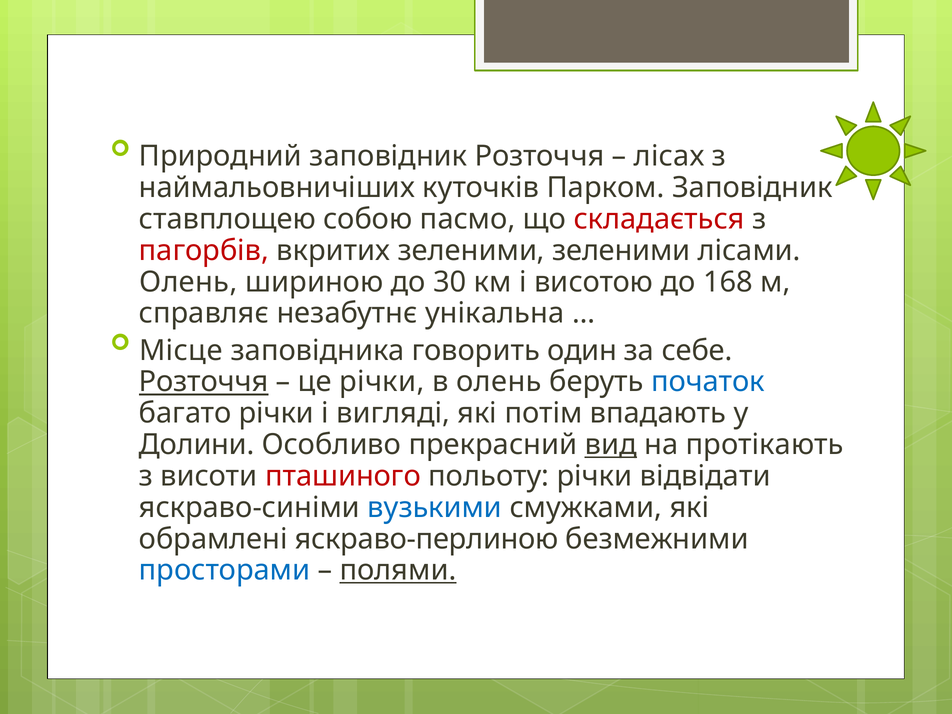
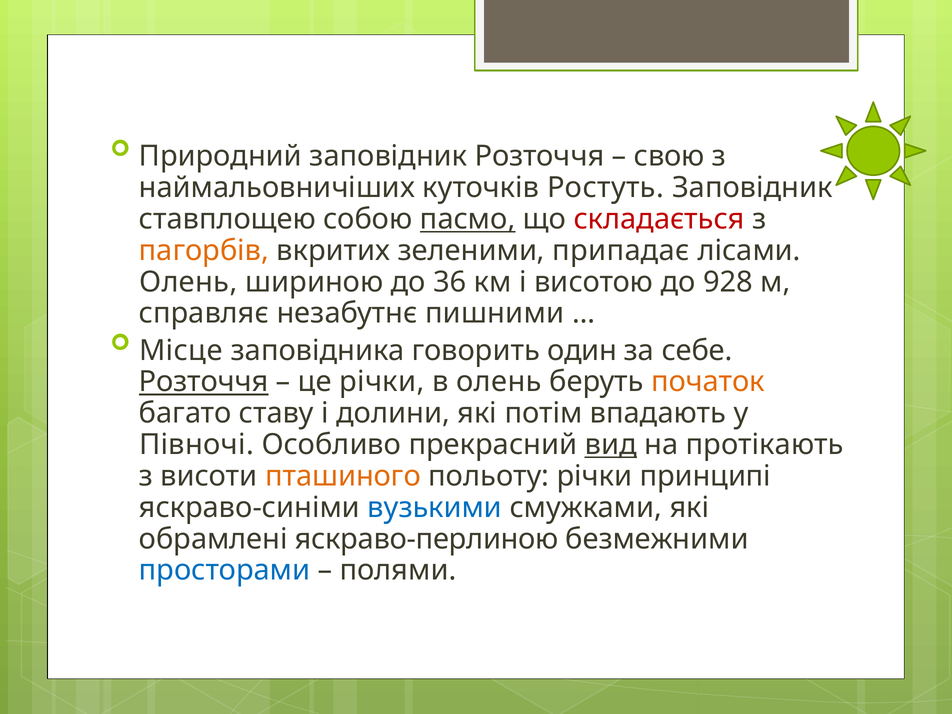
лісах: лісах -> свою (669, 156)
Парком: Парком -> Ростуть (605, 188)
пасмо underline: none -> present (468, 219)
пагорбів colour: red -> orange (204, 251)
зеленими зеленими: зеленими -> припадає (621, 251)
30: 30 -> 36 (450, 282)
168: 168 -> 928 (728, 282)
унікальна: унікальна -> пишними (495, 313)
початок colour: blue -> orange (708, 382)
багато річки: річки -> ставу (276, 413)
вигляді: вигляді -> долини (393, 413)
Долини: Долини -> Півночі (196, 445)
пташиного colour: red -> orange (343, 476)
відвідати: відвідати -> принципі (705, 476)
полями underline: present -> none (398, 570)
